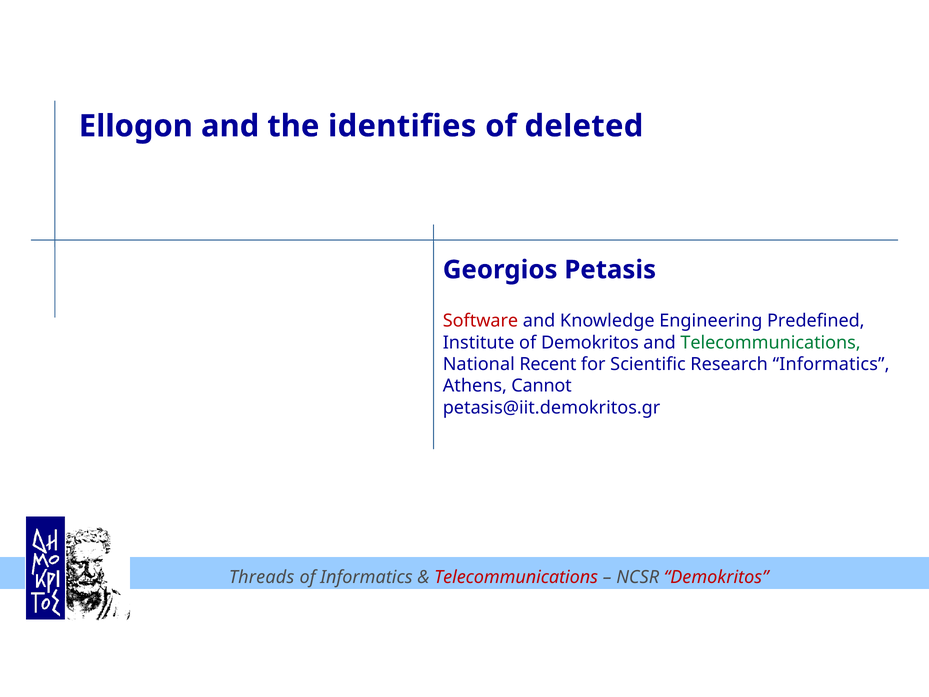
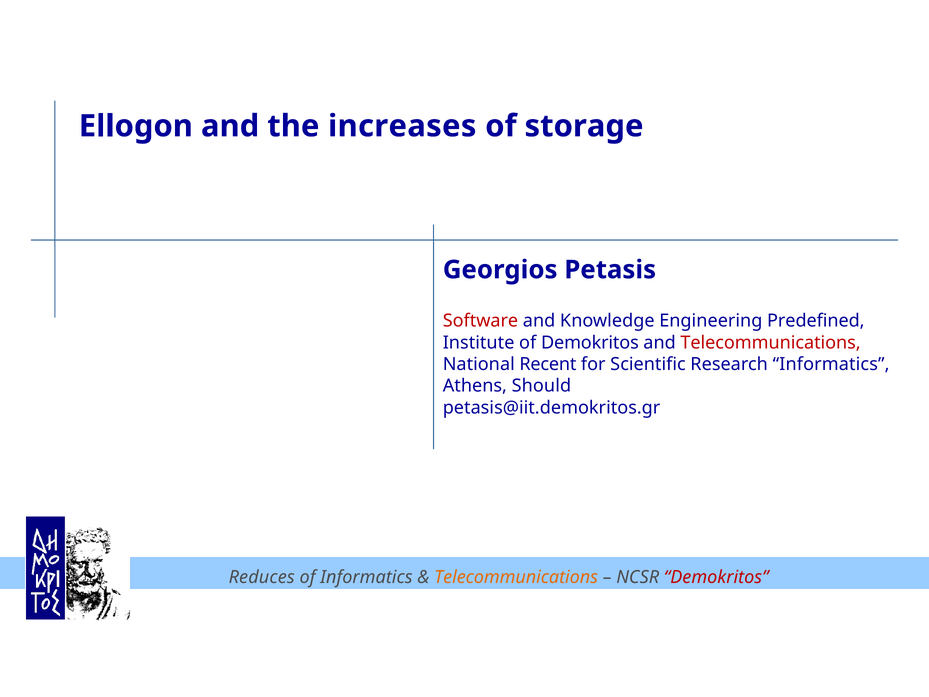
identifies: identifies -> increases (402, 126)
deleted: deleted -> storage (584, 126)
Telecommunications colour: green -> red (771, 342)
Cannot: Cannot -> Should (541, 386)
Threads: Threads -> Reduces (262, 577)
Telecommunications colour: red -> orange (516, 577)
